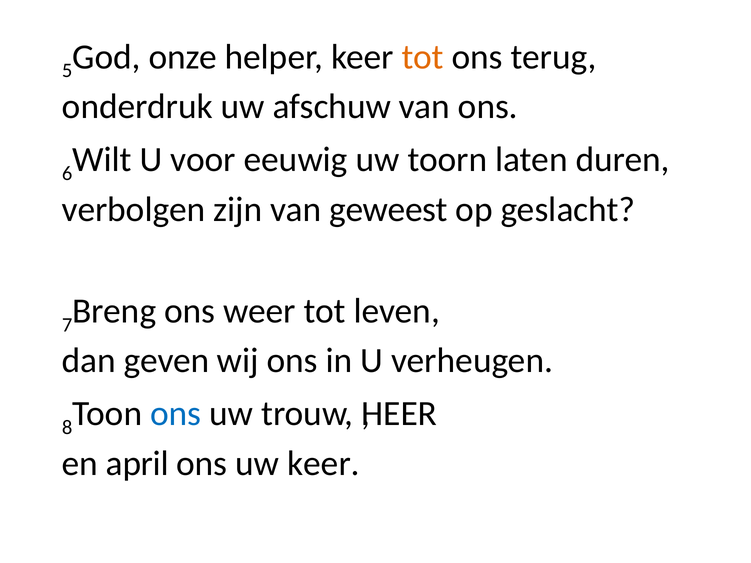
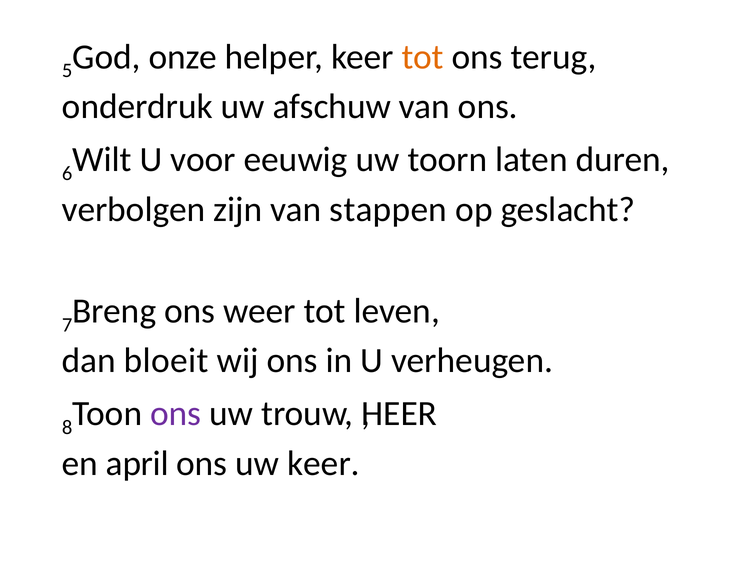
geweest: geweest -> stappen (388, 209)
geven: geven -> bloeit (166, 361)
ons colour: blue -> purple (176, 414)
